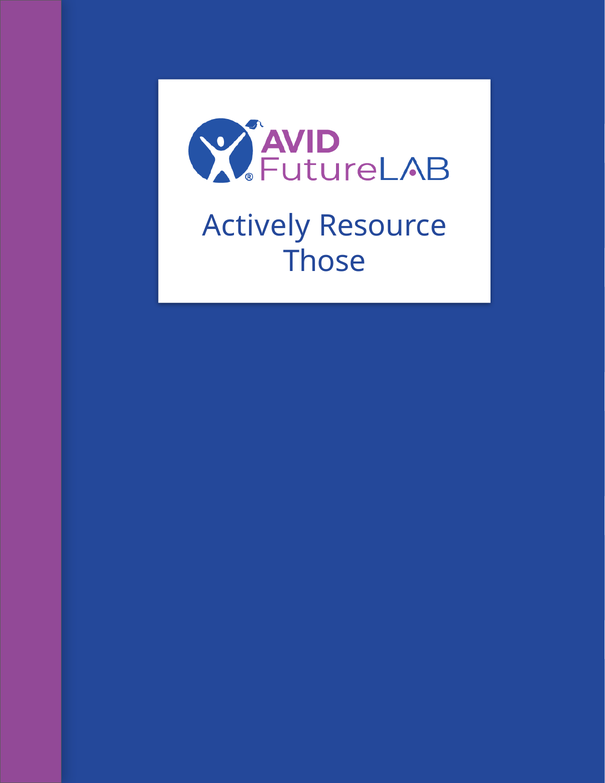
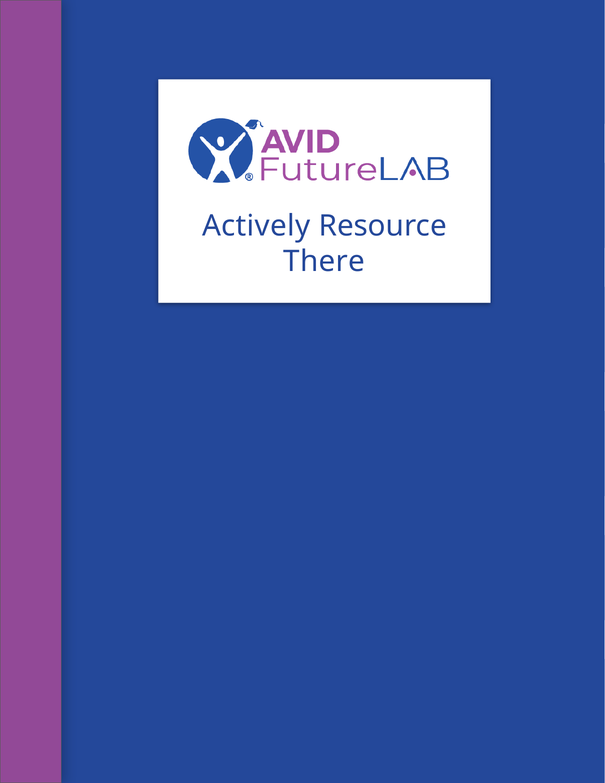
Those: Those -> There (324, 261)
